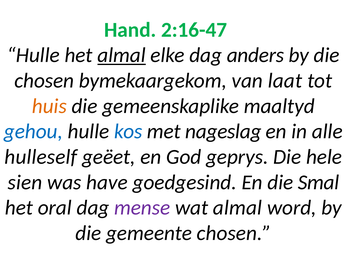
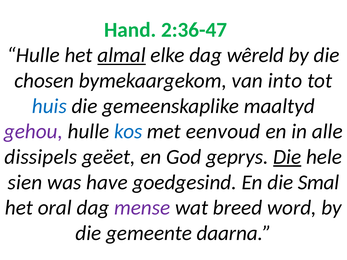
2:16-47: 2:16-47 -> 2:36-47 (194, 30)
anders: anders -> wêreld (255, 55)
laat: laat -> into (285, 81)
huis colour: orange -> blue (49, 106)
gehou colour: blue -> purple (33, 132)
nageslag: nageslag -> eenvoud (223, 132)
hulleself: hulleself -> dissipels (41, 157)
Die underline: none -> present (287, 157)
wat almal: almal -> breed (238, 208)
gemeente chosen: chosen -> daarna (234, 233)
